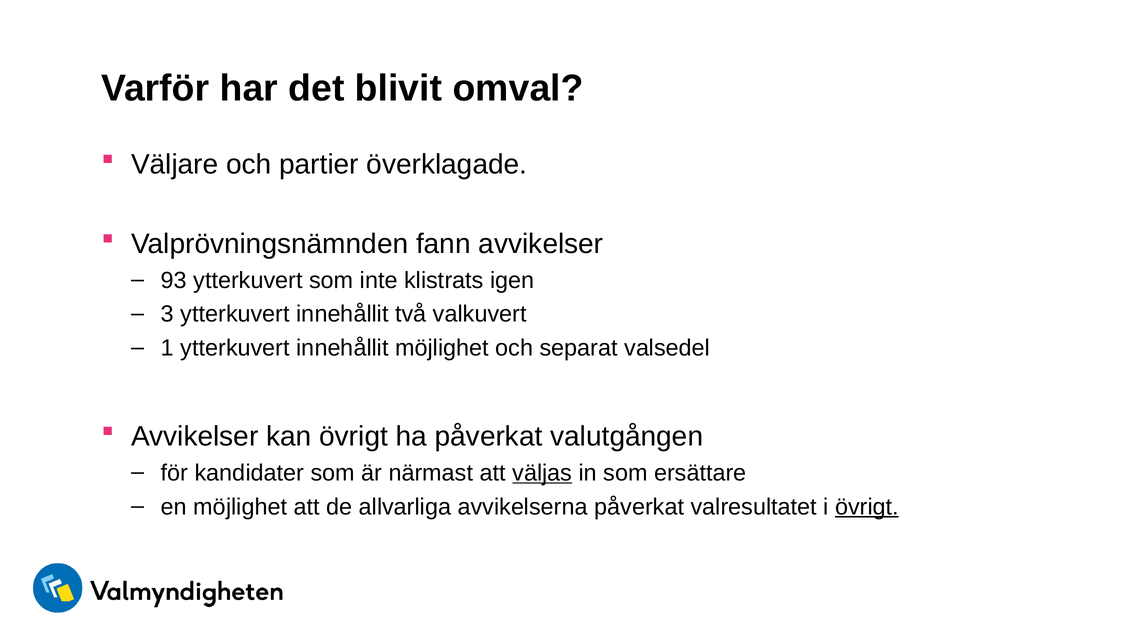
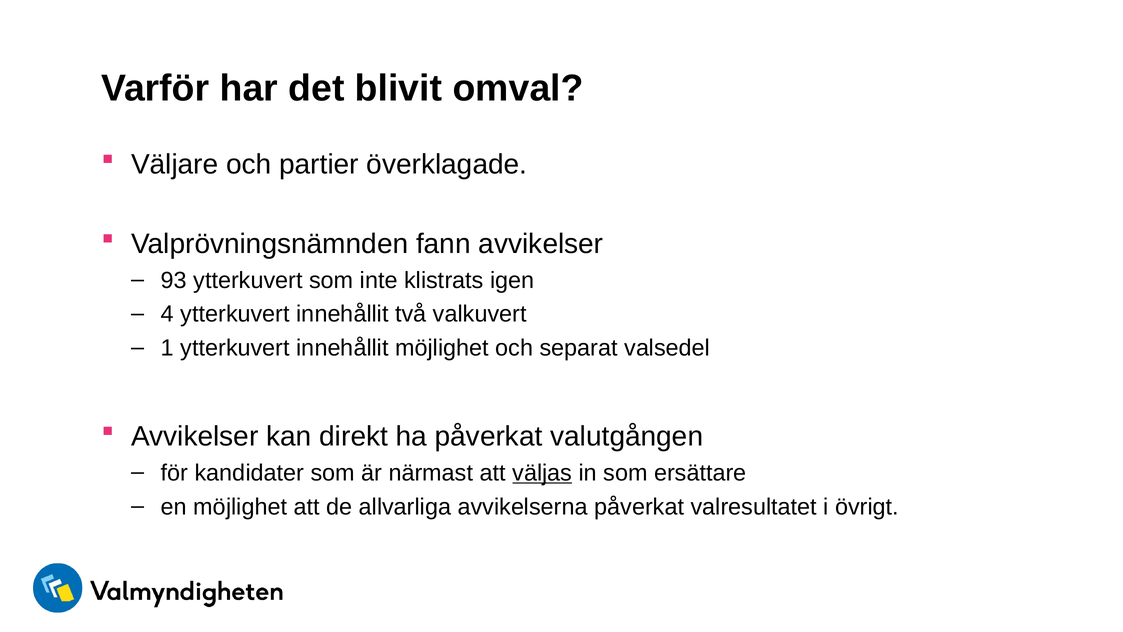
3: 3 -> 4 (167, 314)
kan övrigt: övrigt -> direkt (354, 436)
övrigt underline: present -> none (867, 507)
